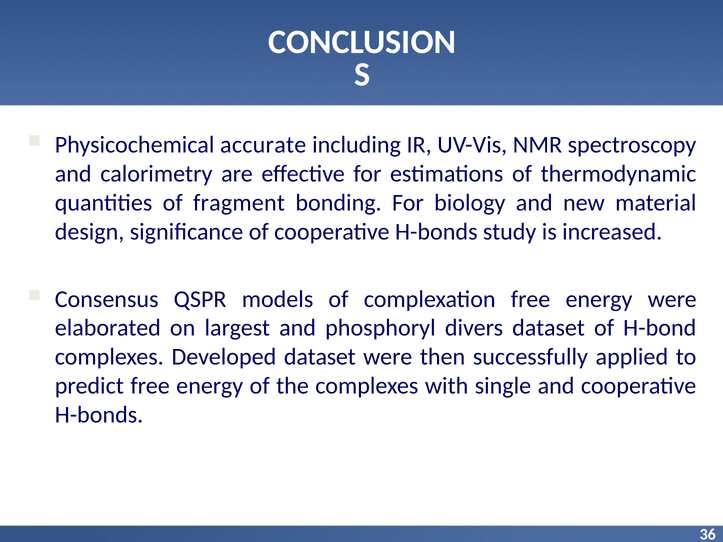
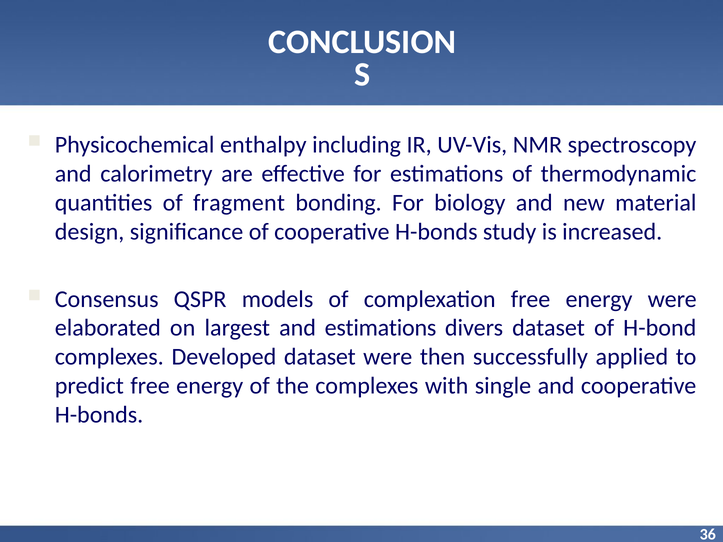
accurate: accurate -> enthalpy (263, 145)
and phosphoryl: phosphoryl -> estimations (381, 328)
